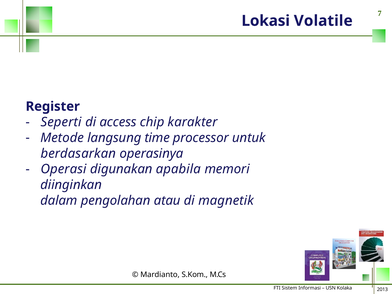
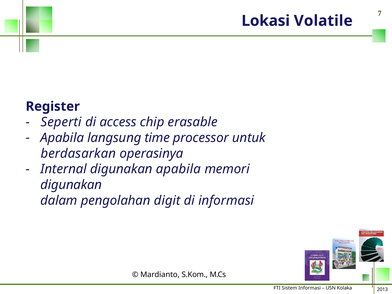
karakter: karakter -> erasable (193, 122)
Metode: Metode -> Apabila (62, 138)
Operasi: Operasi -> Internal (64, 169)
diinginkan: diinginkan -> digunakan (71, 185)
atau: atau -> digit (167, 201)
di magnetik: magnetik -> informasi (226, 201)
